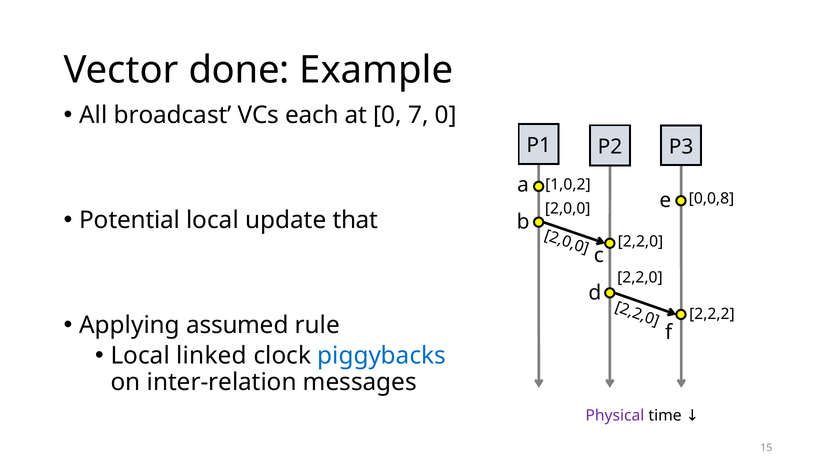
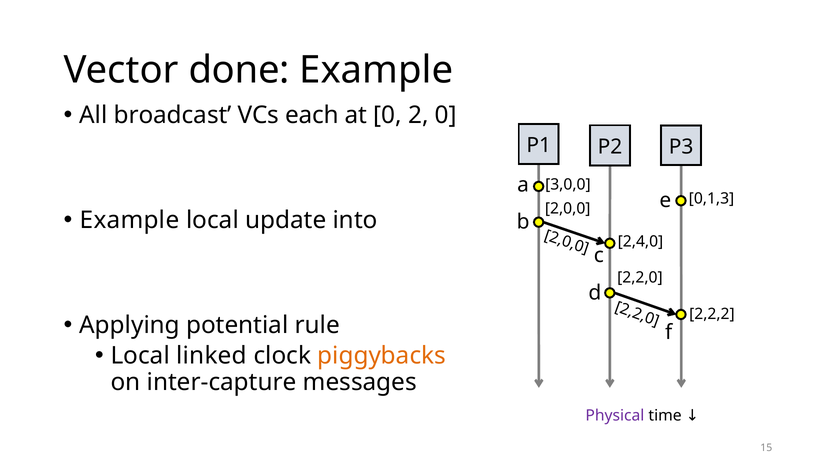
0 7: 7 -> 2 (418, 115)
1,0,2: 1,0,2 -> 3,0,0 (568, 185)
0,0,8: 0,0,8 -> 0,1,3 (712, 199)
Potential: Potential -> Example (130, 220)
that: that -> into (355, 220)
2,2,0: 2,2,0 -> 2,4,0 (640, 242)
assumed: assumed -> potential (237, 325)
piggybacks colour: blue -> orange (382, 356)
inter-relation: inter-relation -> inter-capture (222, 382)
